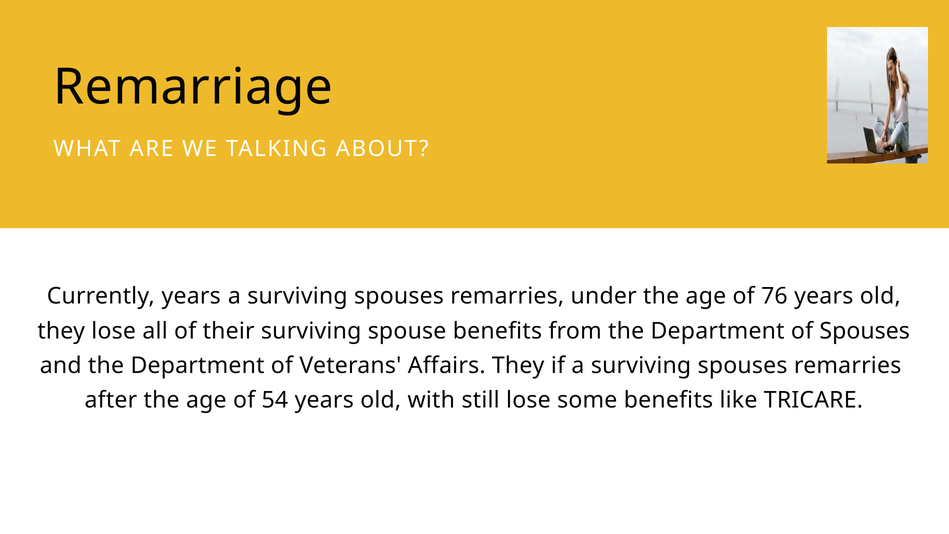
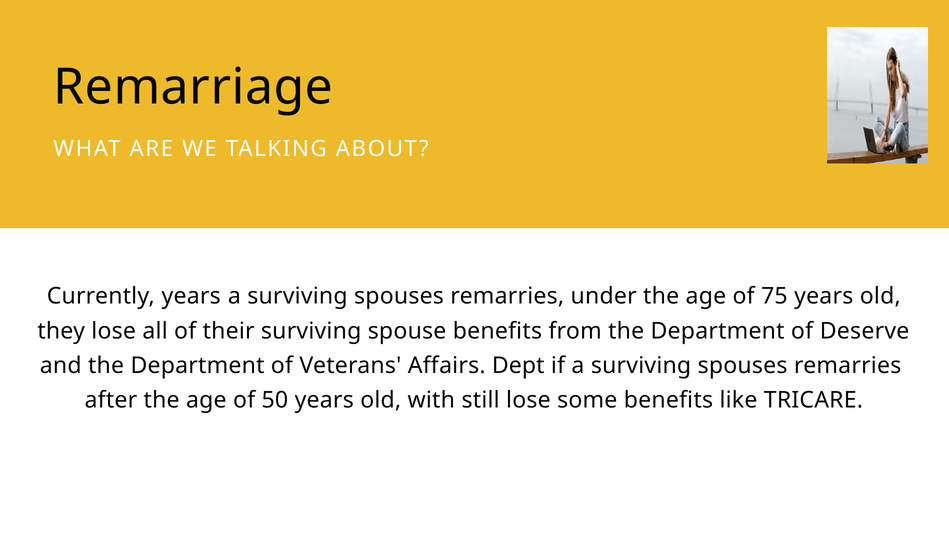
76: 76 -> 75 (774, 296)
of Spouses: Spouses -> Deserve (865, 331)
Affairs They: They -> Dept (518, 365)
54: 54 -> 50 (275, 400)
